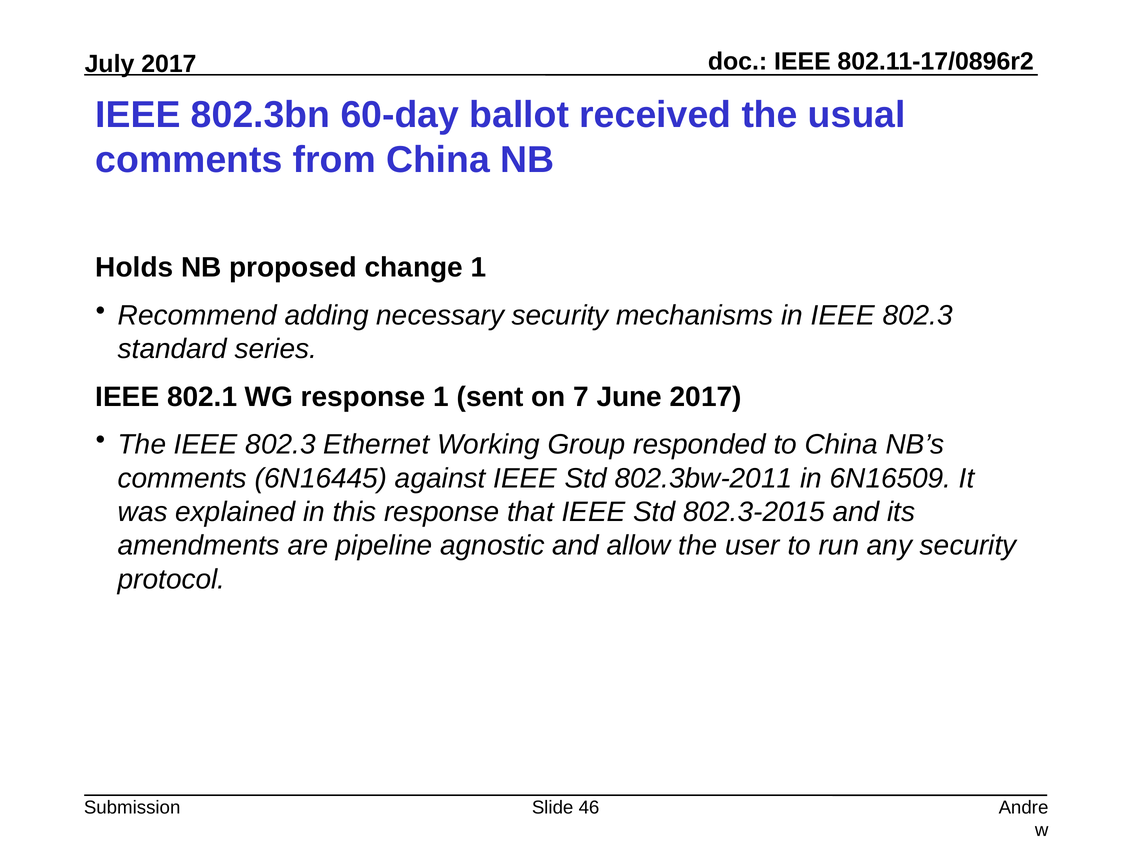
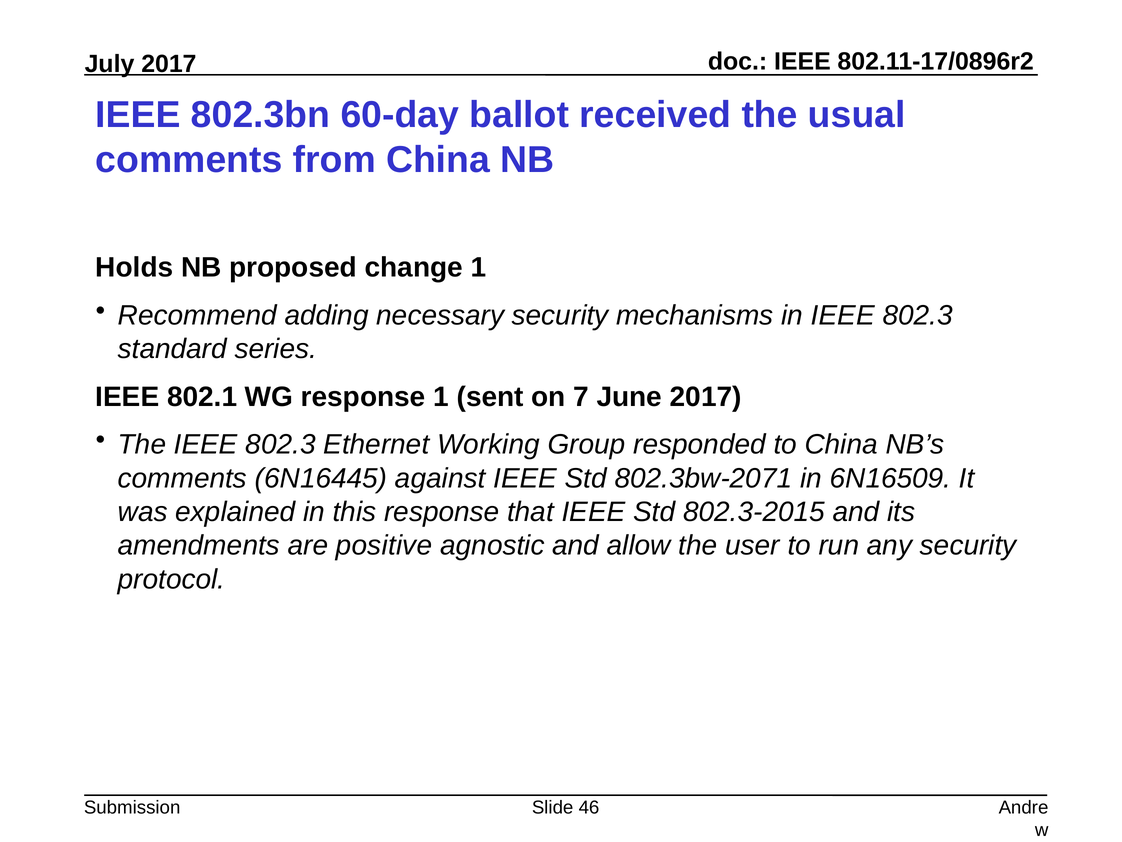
802.3bw-2011: 802.3bw-2011 -> 802.3bw-2071 (703, 478)
pipeline: pipeline -> positive (384, 545)
